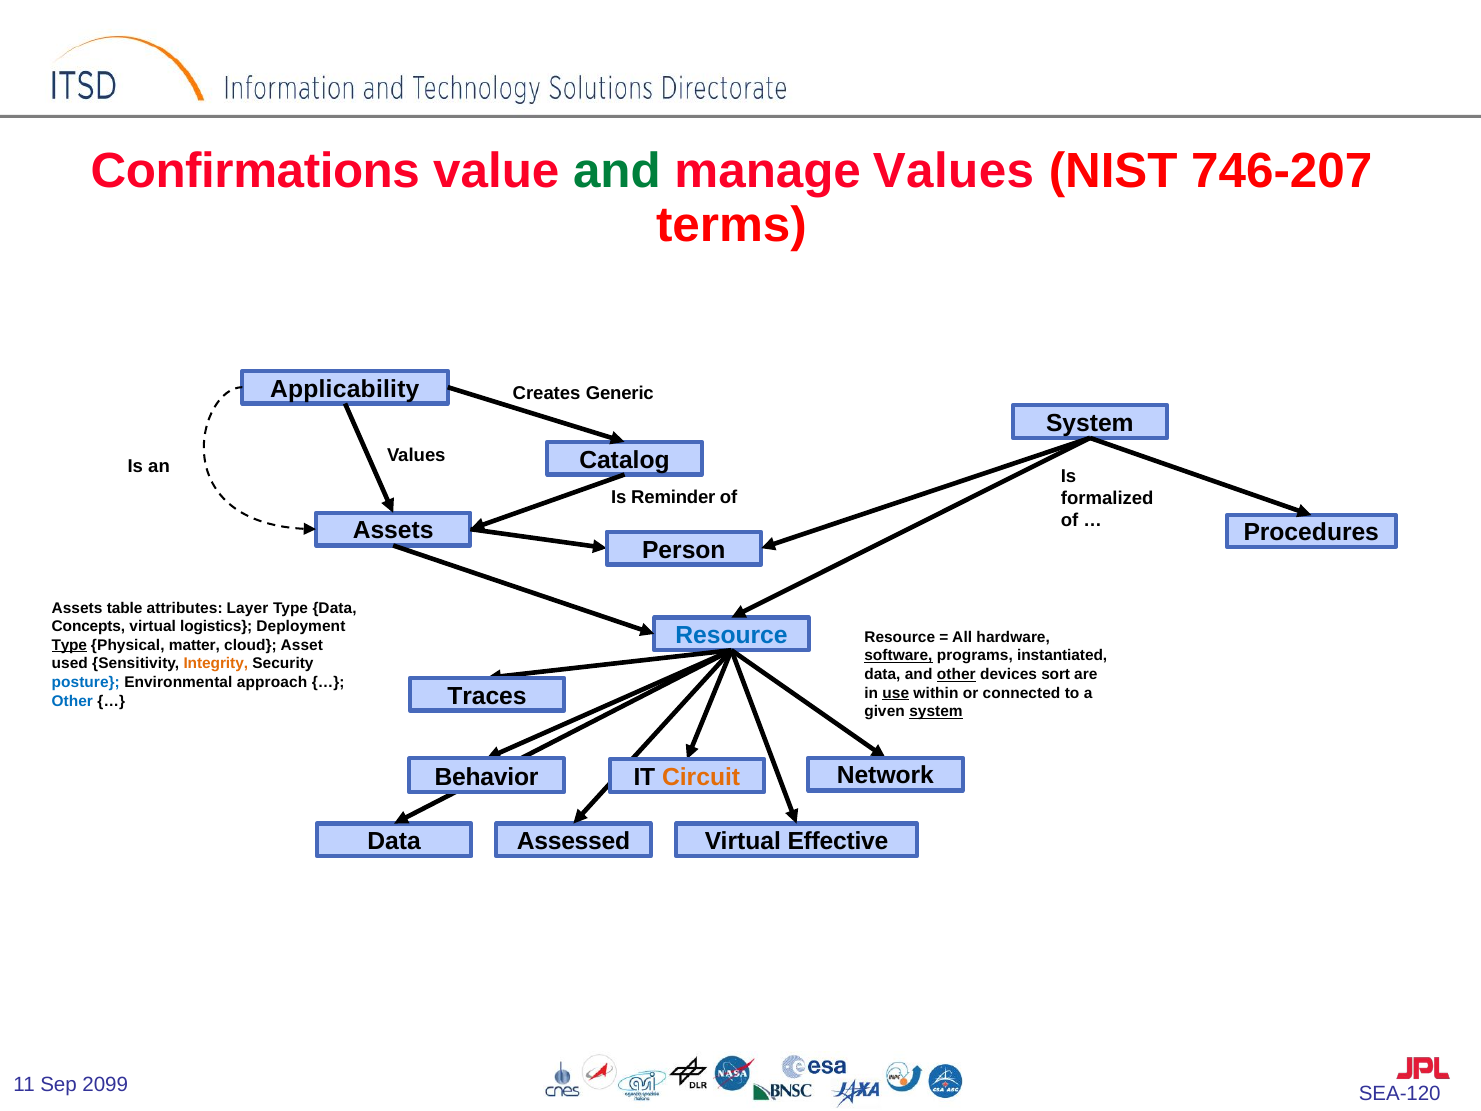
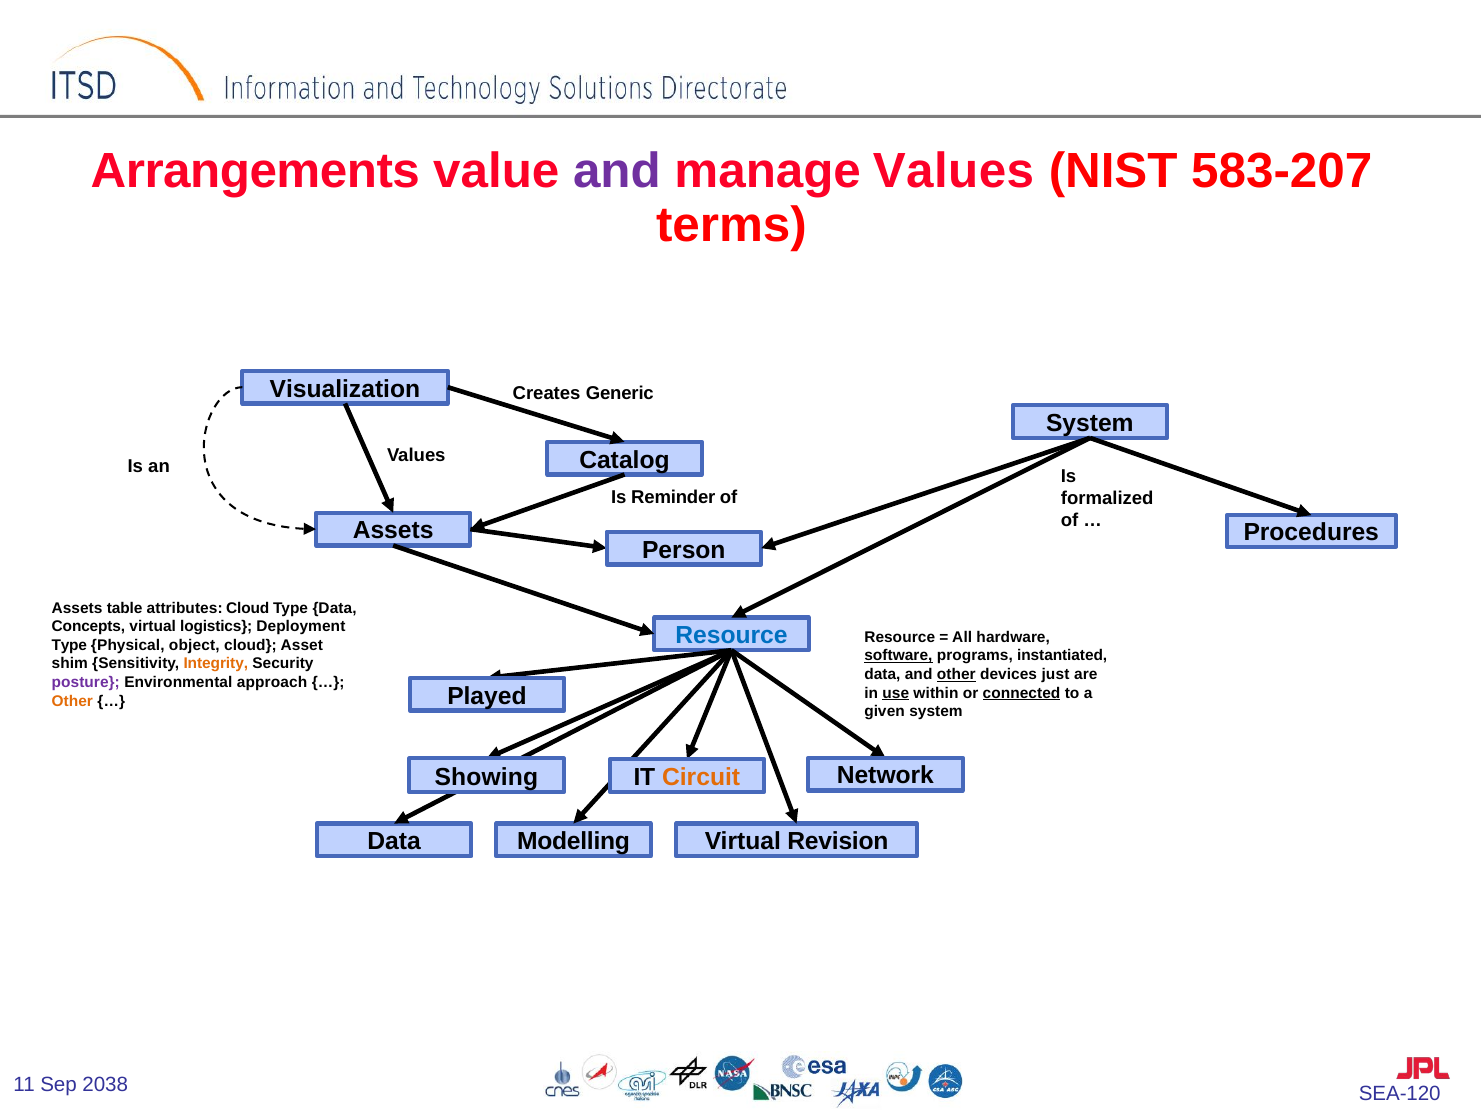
Confirmations: Confirmations -> Arrangements (255, 171)
and colour: green -> purple (617, 171)
746-207: 746-207 -> 583-207 (1282, 171)
Applicability: Applicability -> Visualization (345, 389)
attributes Layer: Layer -> Cloud (248, 608)
Type underline: present -> none (69, 645)
matter: matter -> object (194, 645)
used: used -> shim (70, 664)
sort: sort -> just (1056, 674)
posture colour: blue -> purple (86, 682)
Traces: Traces -> Played (487, 696)
connected underline: none -> present (1021, 693)
Other colour: blue -> orange (72, 701)
system underline: present -> none (936, 711)
Behavior: Behavior -> Showing (486, 777)
Assessed: Assessed -> Modelling (573, 841)
Effective: Effective -> Revision (838, 841)
2099: 2099 -> 2038 (105, 1084)
